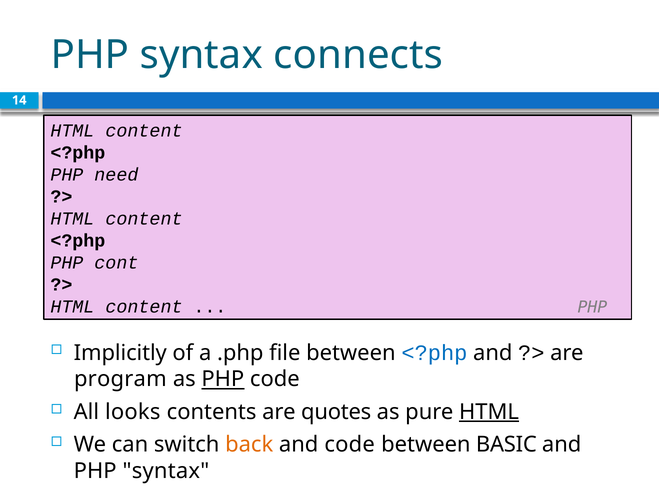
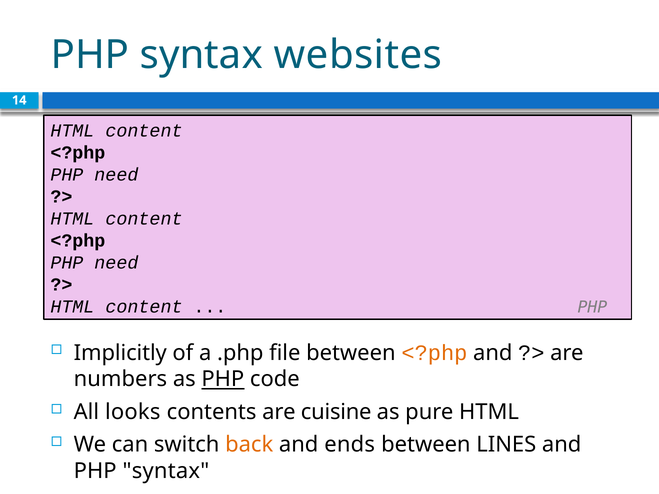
connects: connects -> websites (358, 55)
cont: cont -> need (116, 263)
<?php colour: blue -> orange (434, 353)
program: program -> numbers (120, 379)
quotes: quotes -> cuisine (336, 412)
HTML underline: present -> none (489, 412)
and code: code -> ends (350, 445)
BASIC: BASIC -> LINES (506, 445)
